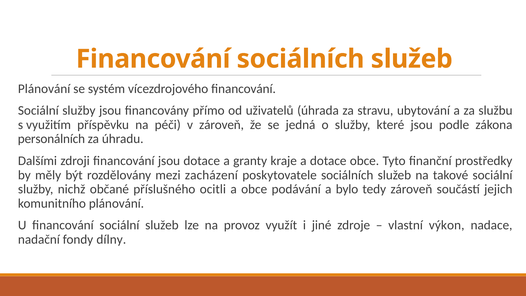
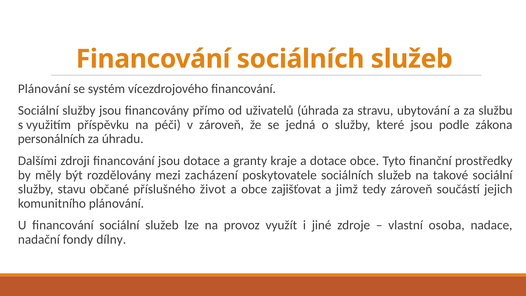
nichž: nichž -> stavu (72, 189)
ocitli: ocitli -> život (213, 189)
podávání: podávání -> zajišťovat (296, 189)
bylo: bylo -> jimž (347, 189)
výkon: výkon -> osoba (447, 225)
